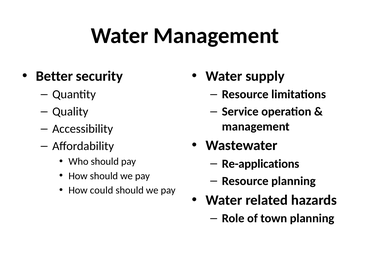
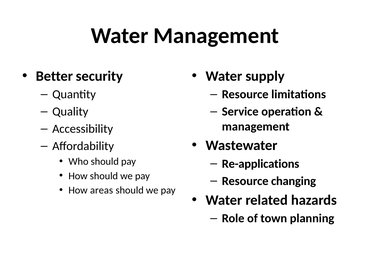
Resource planning: planning -> changing (294, 181)
could: could -> areas (102, 191)
